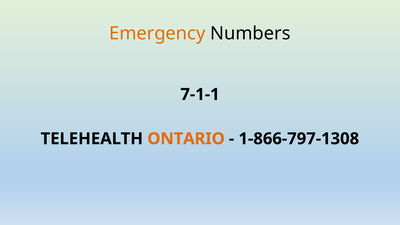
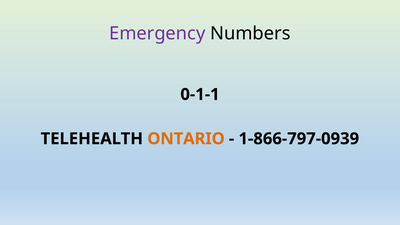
Emergency colour: orange -> purple (157, 34)
7-1-1: 7-1-1 -> 0-1-1 (200, 94)
1-866-797-1308: 1-866-797-1308 -> 1-866-797-0939 (299, 139)
